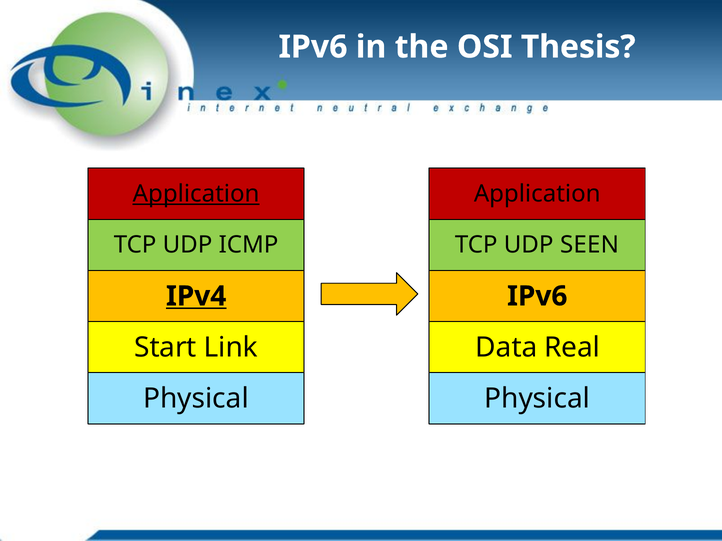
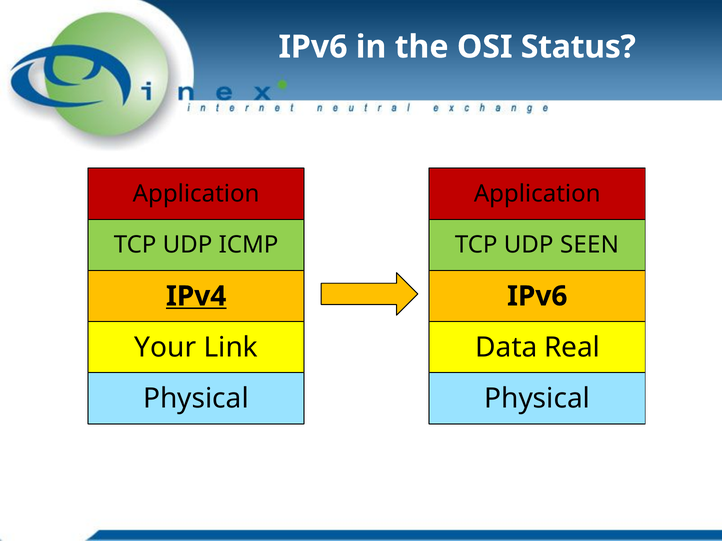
Thesis: Thesis -> Status (578, 47)
Application underline: present -> none (196, 194)
Start: Start -> Your (165, 348)
